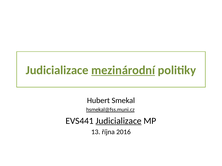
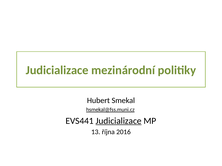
mezinárodní underline: present -> none (123, 70)
